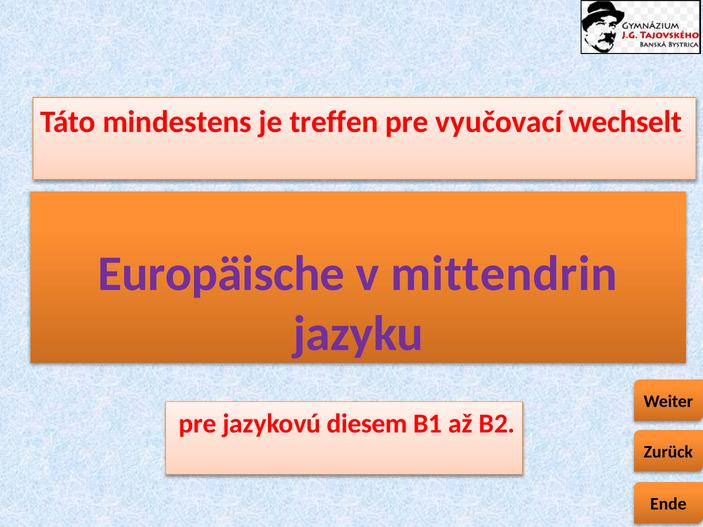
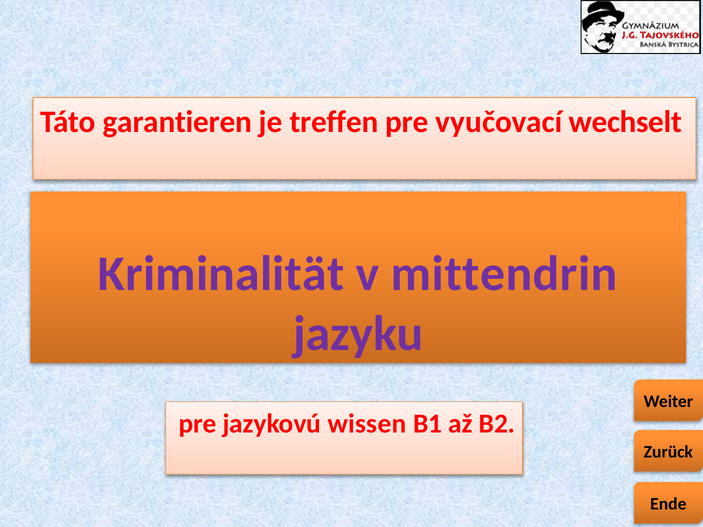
mindestens: mindestens -> garantieren (177, 122)
Europäische: Europäische -> Kriminalität (221, 274)
diesem: diesem -> wissen (367, 424)
